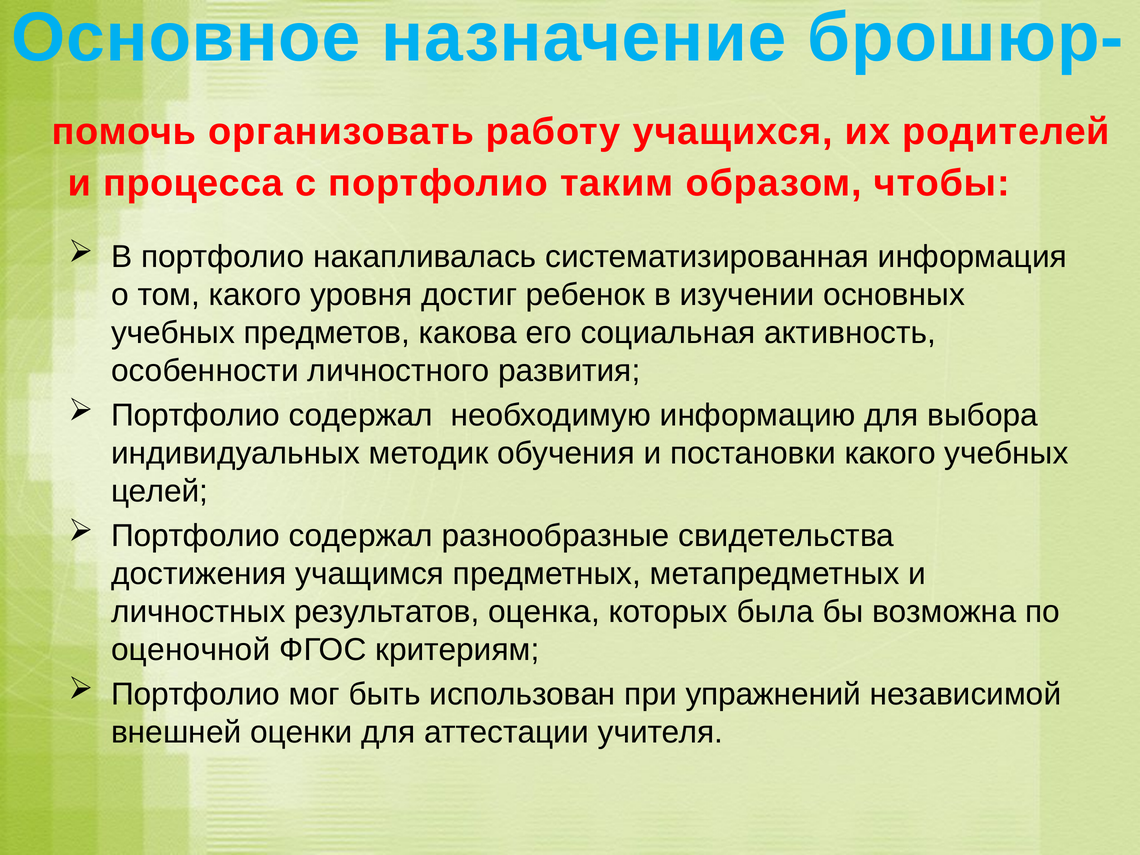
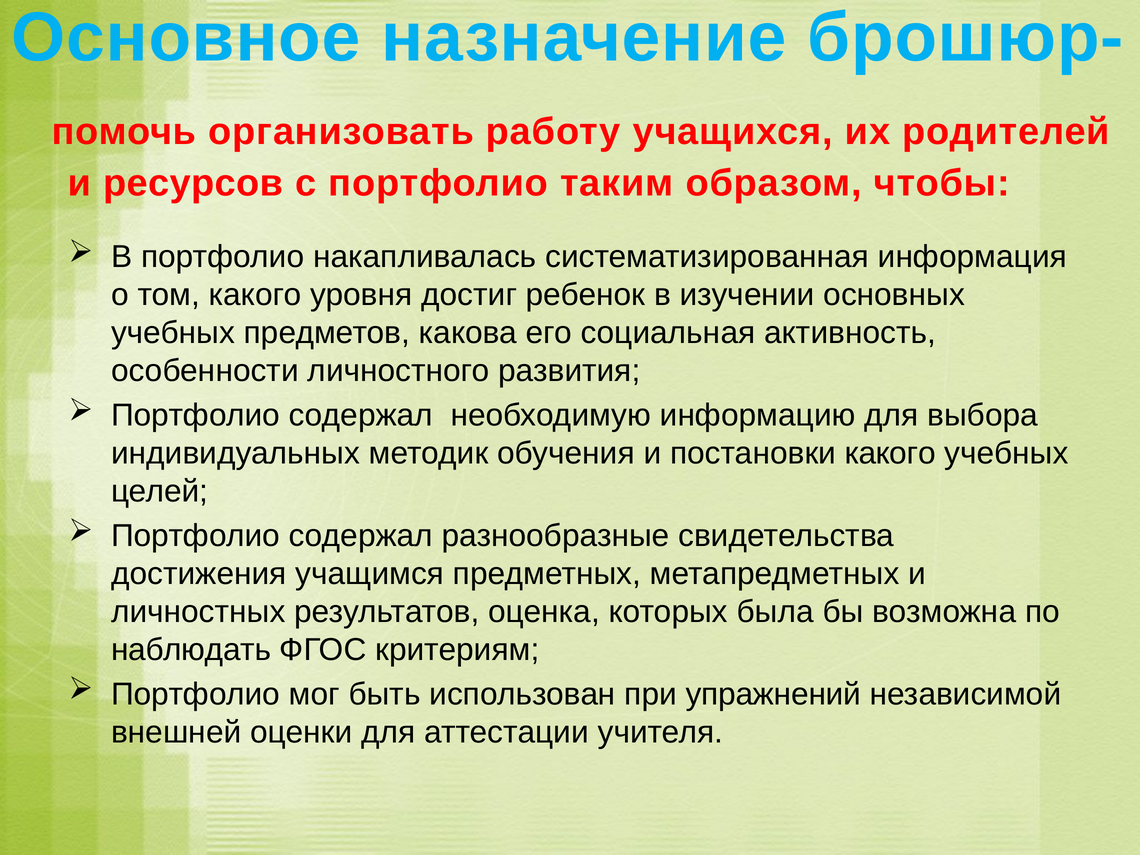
процесса: процесса -> ресурсов (193, 183)
оценочной: оценочной -> наблюдать (191, 650)
